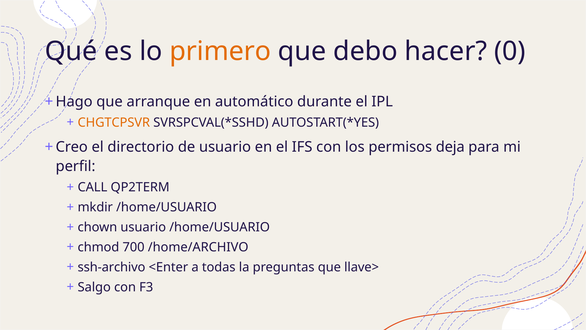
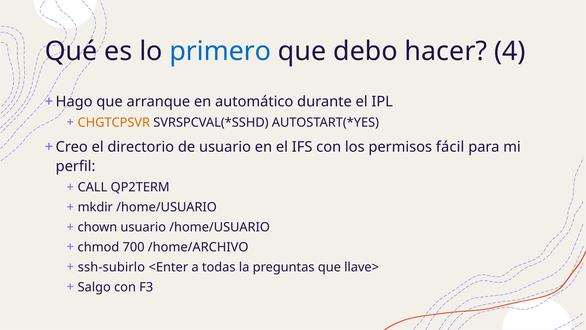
primero colour: orange -> blue (220, 51)
0: 0 -> 4 (510, 51)
deja: deja -> fácil (450, 147)
ssh-archivo: ssh-archivo -> ssh-subirlo (111, 267)
